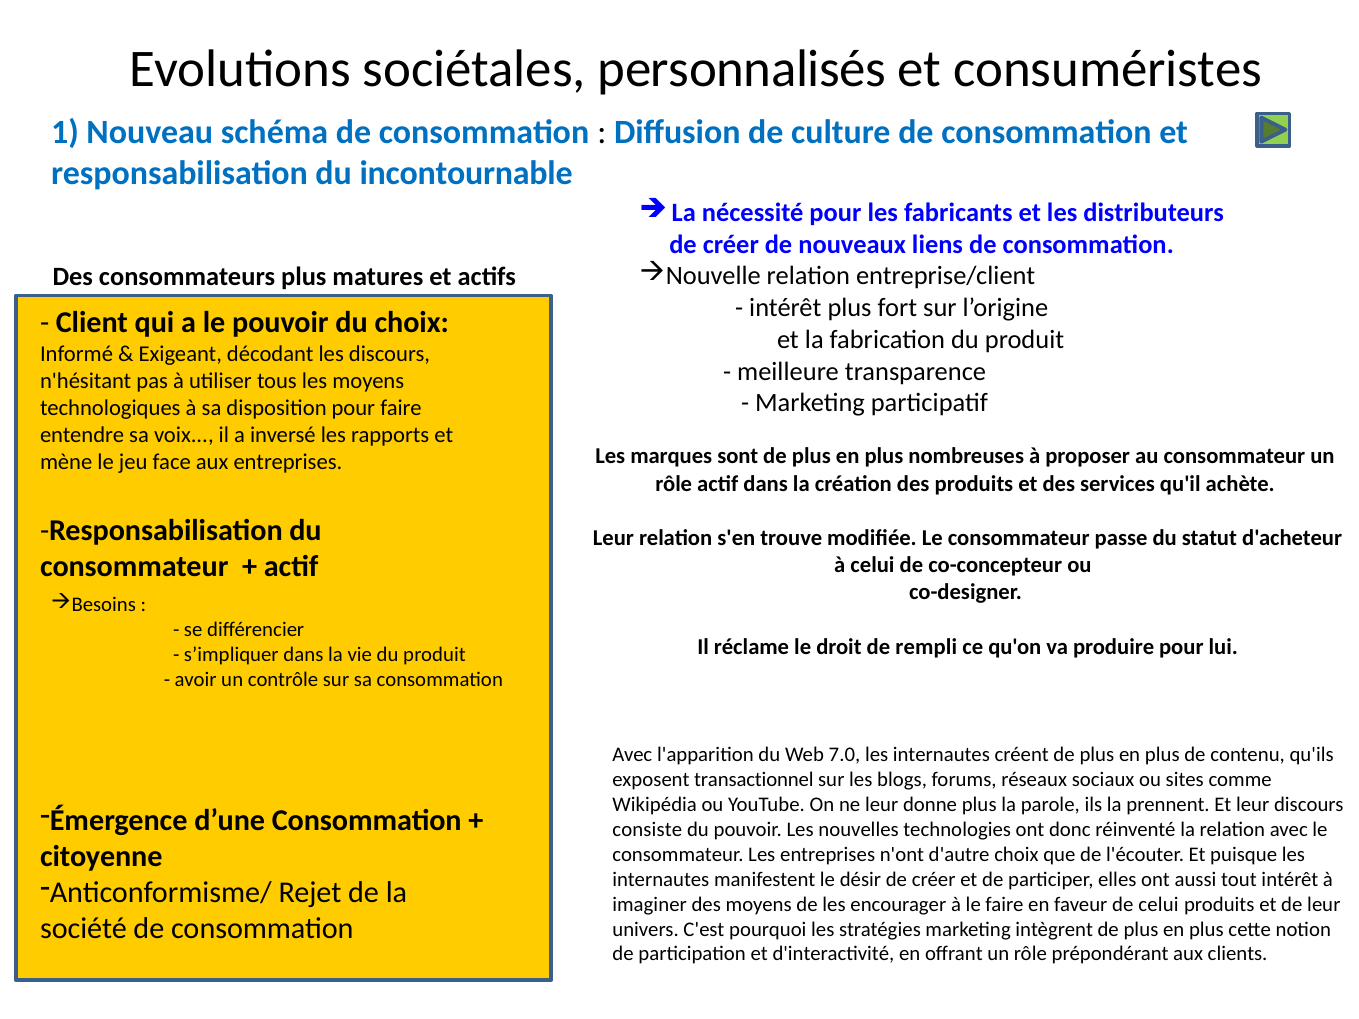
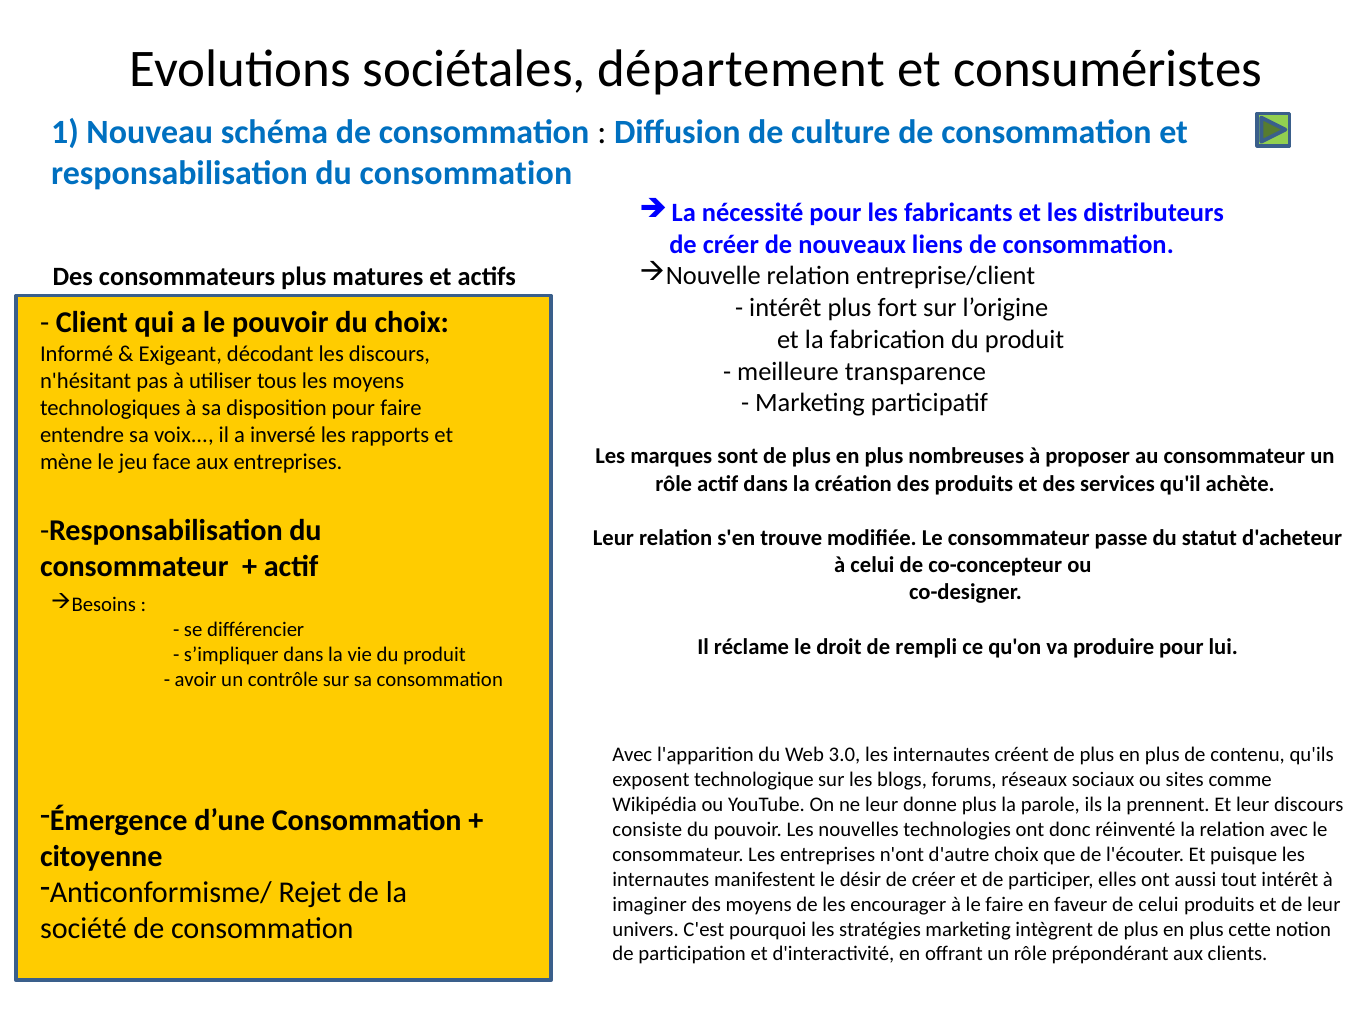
personnalisés: personnalisés -> département (742, 69)
du incontournable: incontournable -> consommation (466, 173)
7.0: 7.0 -> 3.0 (844, 755)
transactionnel: transactionnel -> technologique (754, 780)
